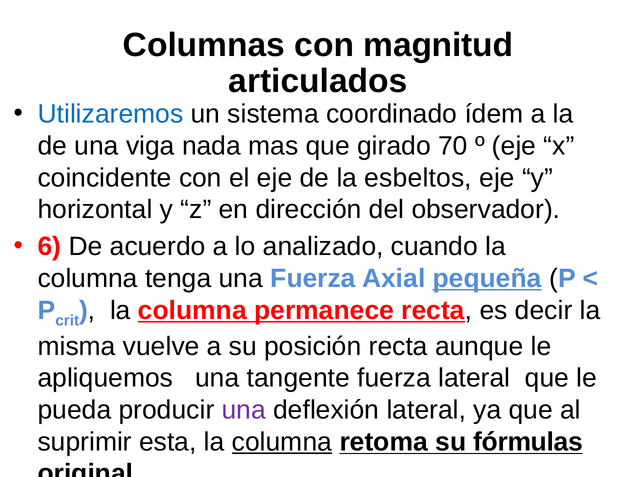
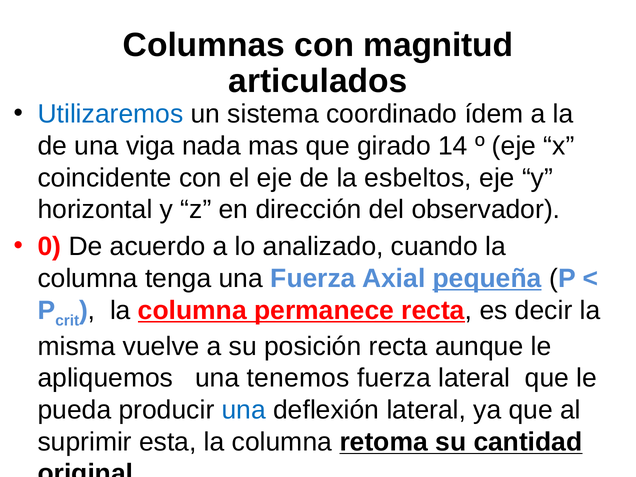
70: 70 -> 14 (453, 146)
6: 6 -> 0 (49, 247)
tangente: tangente -> tenemos (298, 378)
una colour: purple -> blue (244, 410)
columna underline: present -> none (282, 442)
fórmulas: fórmulas -> cantidad (528, 442)
